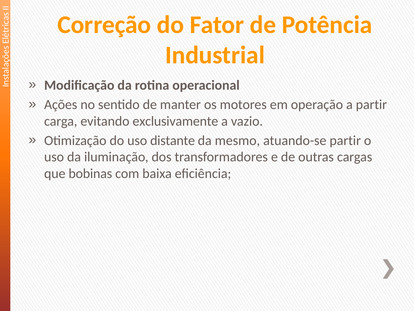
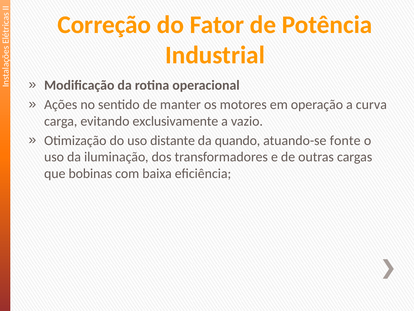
a partir: partir -> curva (371, 104)
mesmo: mesmo -> quando (238, 140)
atuando-se partir: partir -> fonte (345, 140)
